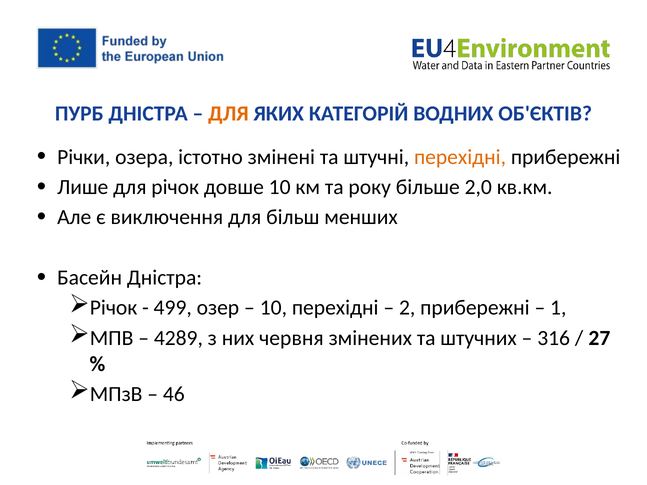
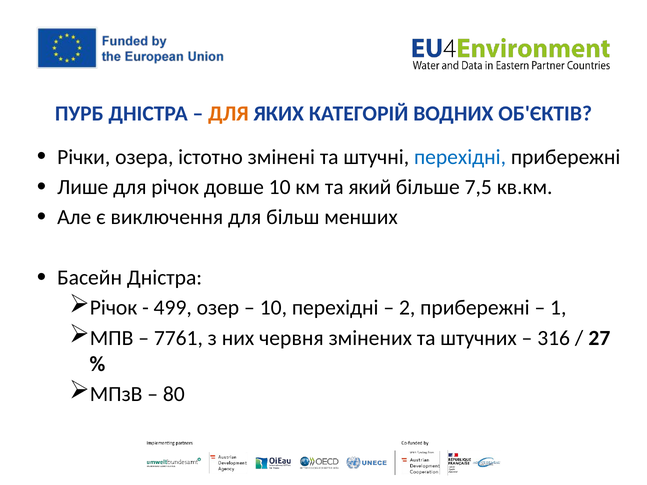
перехідні colour: orange -> blue (460, 157)
року: року -> який (370, 187)
2,0: 2,0 -> 7,5 (478, 187)
4289: 4289 -> 7761 (178, 338)
46: 46 -> 80 (174, 394)
